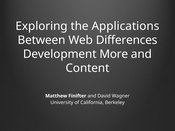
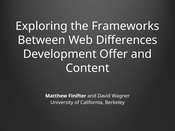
Applications: Applications -> Frameworks (126, 26)
More: More -> Offer (114, 54)
